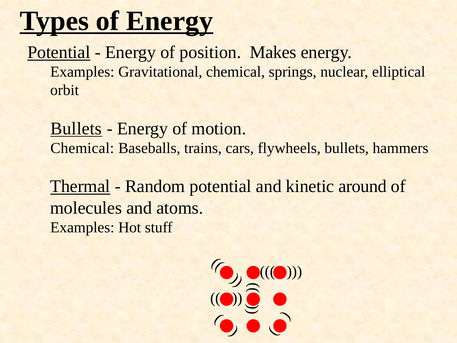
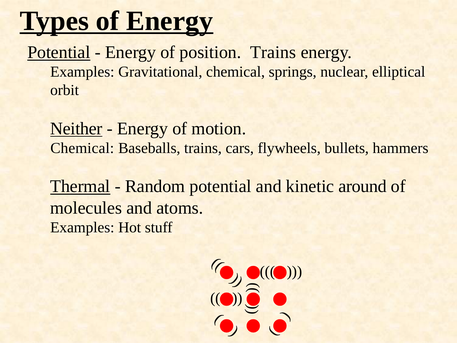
position Makes: Makes -> Trains (273, 52)
Bullets: Bullets -> Neither (76, 128)
